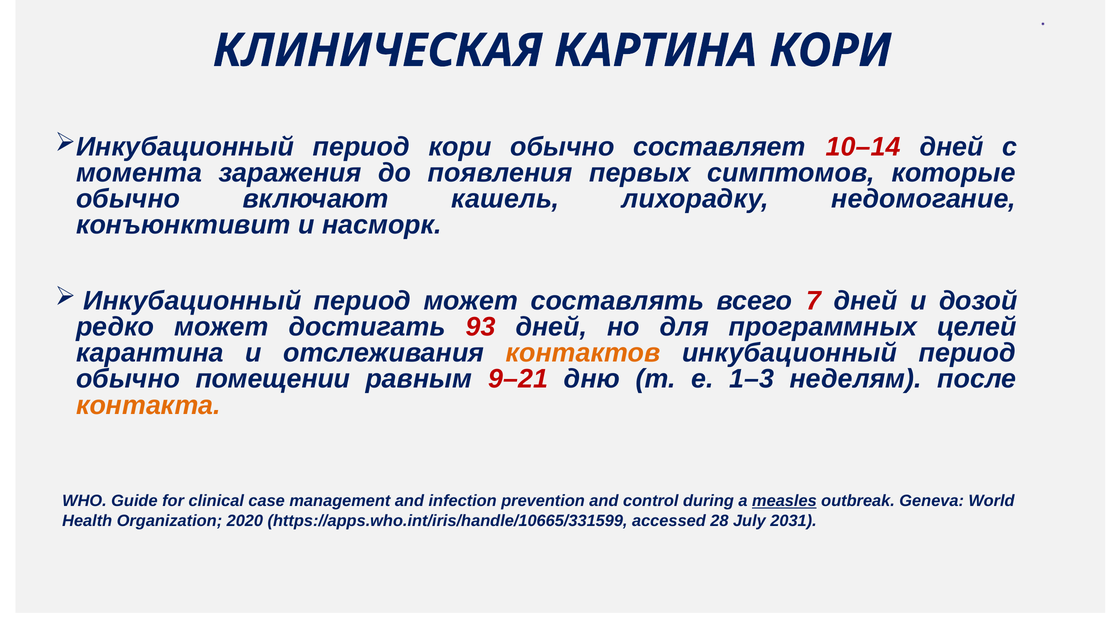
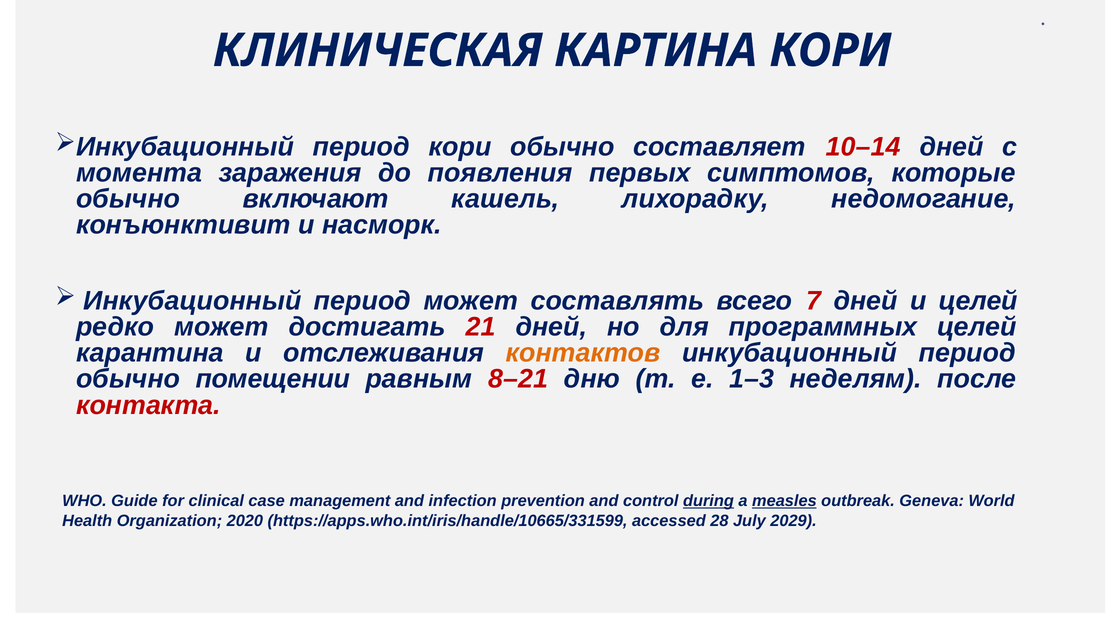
и дозой: дозой -> целей (978, 301)
93: 93 -> 21 (481, 327)
9–21: 9–21 -> 8–21 (518, 379)
контакта colour: orange -> red (148, 405)
during underline: none -> present (708, 501)
2031: 2031 -> 2029 (793, 521)
